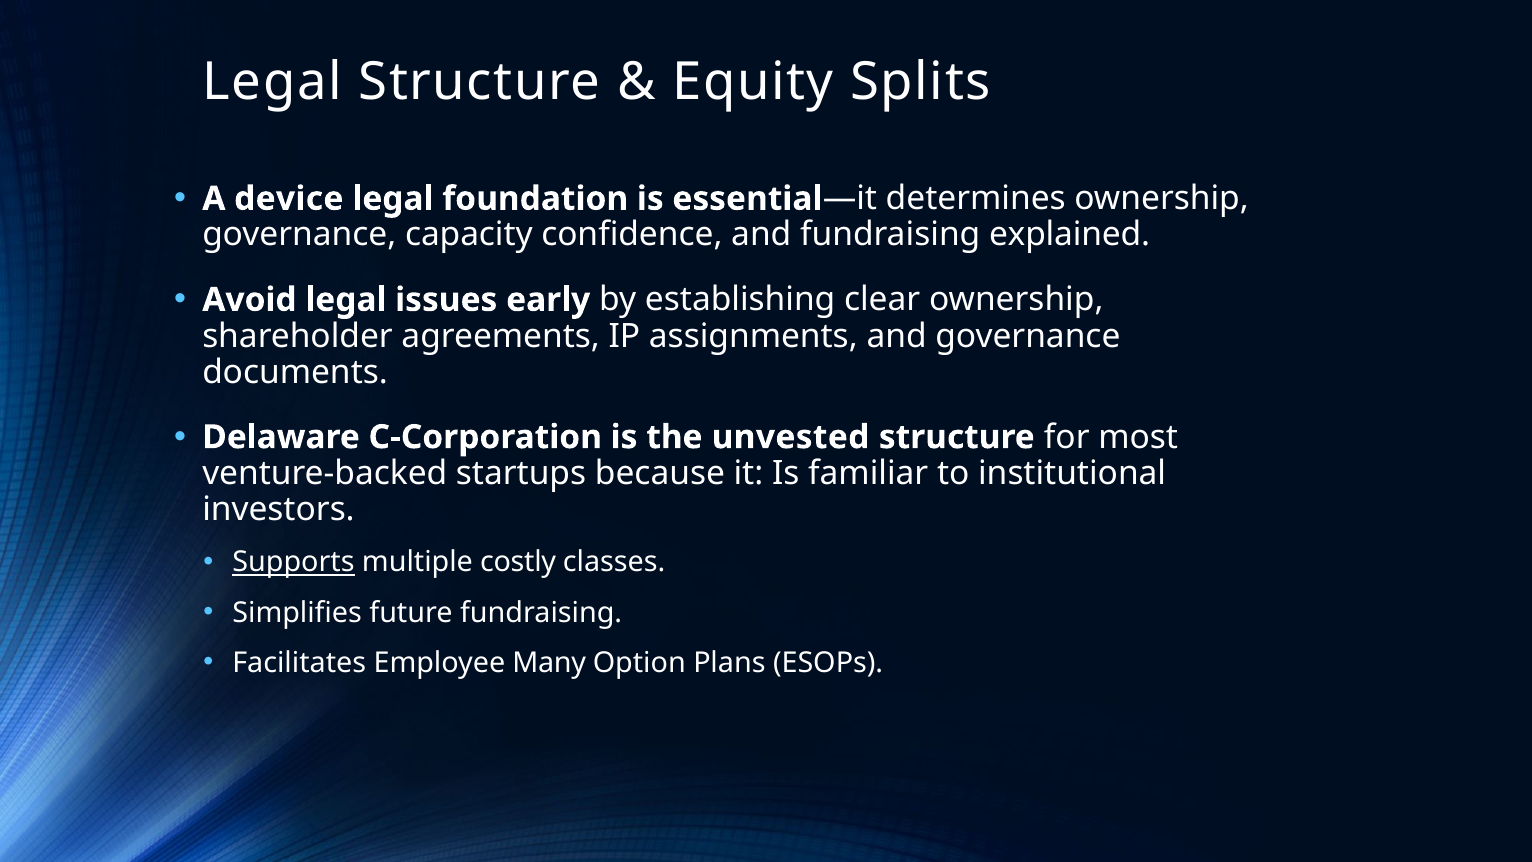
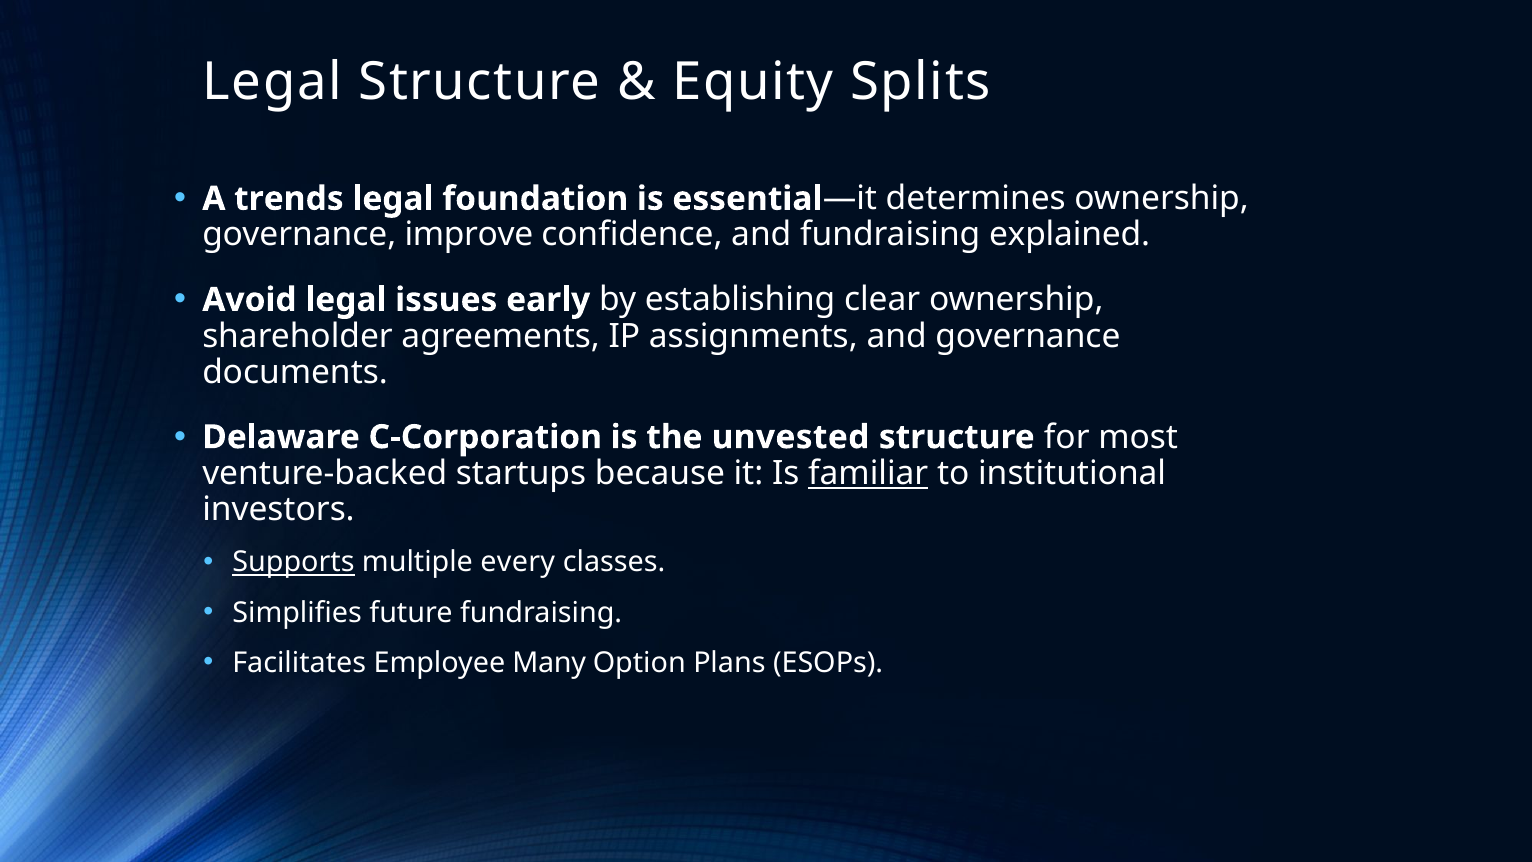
device: device -> trends (289, 199)
capacity: capacity -> improve (469, 235)
familiar underline: none -> present (868, 473)
costly: costly -> every (518, 562)
